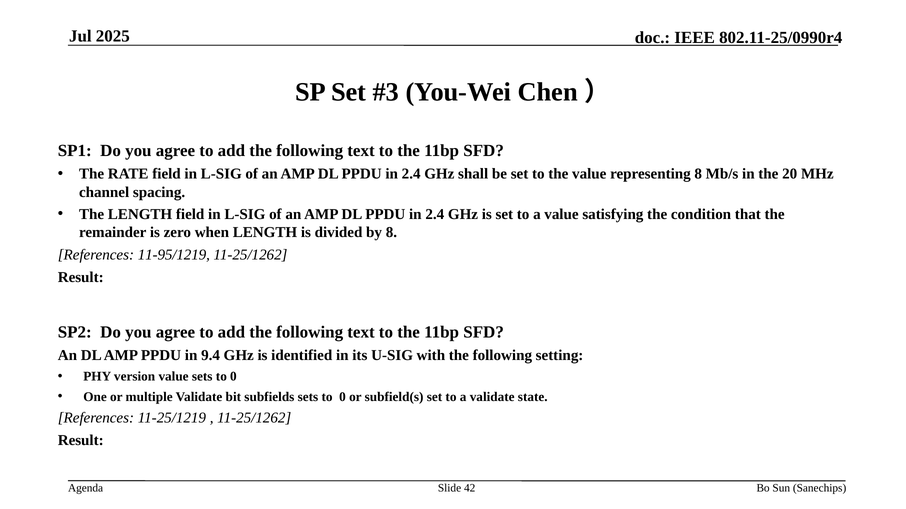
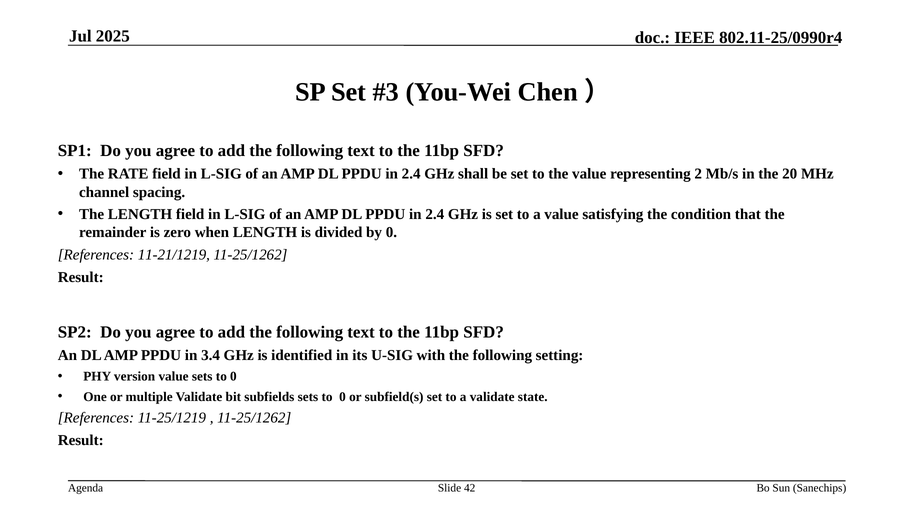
representing 8: 8 -> 2 (698, 174)
by 8: 8 -> 0 (391, 233)
11-95/1219: 11-95/1219 -> 11-21/1219 (174, 255)
9.4: 9.4 -> 3.4 (211, 356)
